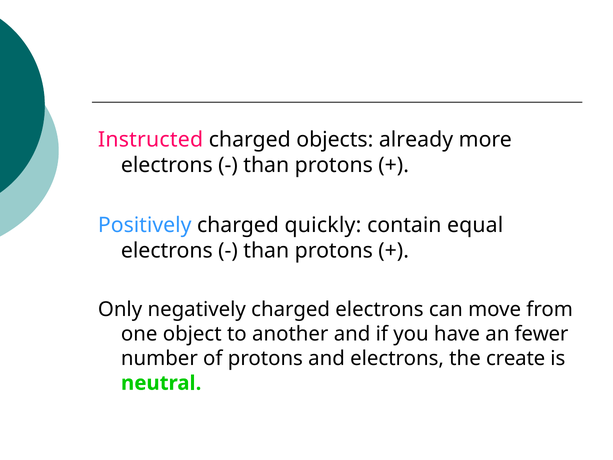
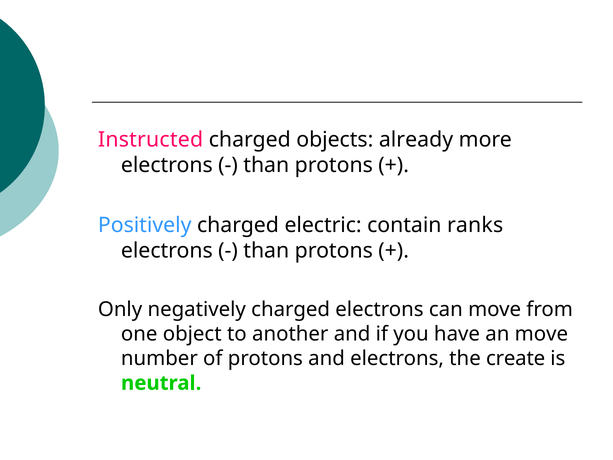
quickly: quickly -> electric (323, 225)
equal: equal -> ranks (475, 225)
an fewer: fewer -> move (541, 334)
